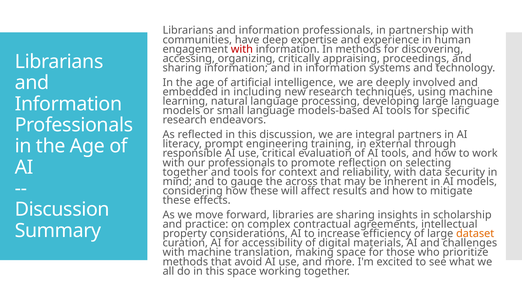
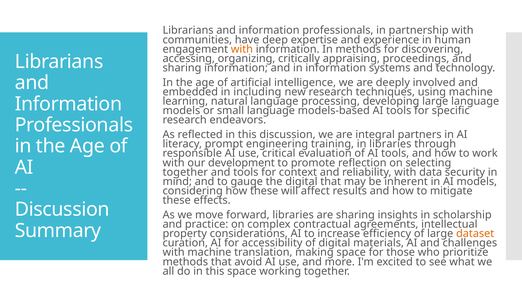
with colour: red -> orange (242, 49)
in external: external -> libraries (390, 144)
our professionals: professionals -> development (241, 163)
the across: across -> digital (301, 182)
